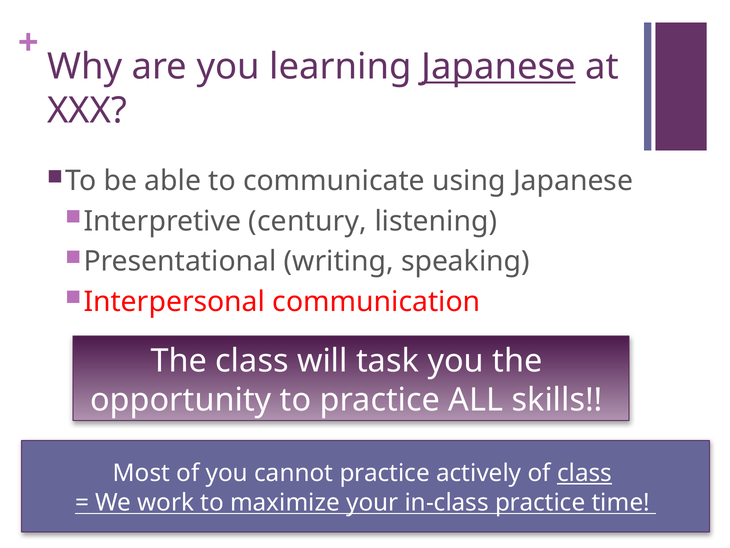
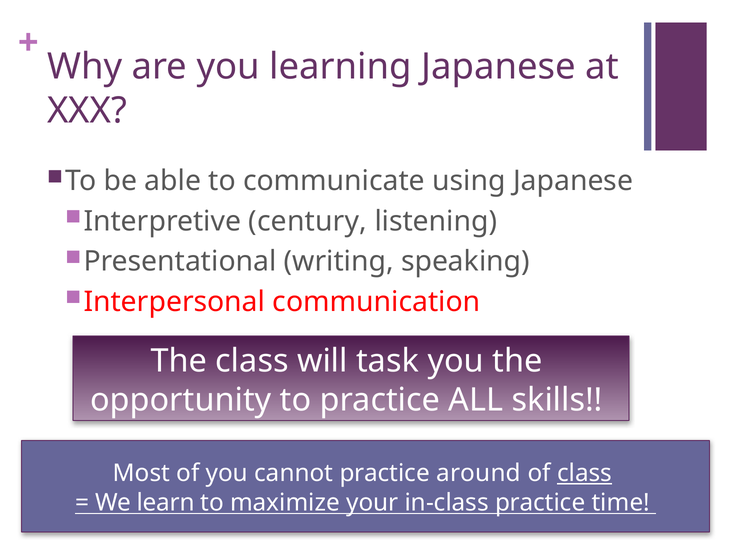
Japanese underline: present -> none (498, 67)
actively: actively -> around (479, 473)
work: work -> learn (166, 502)
